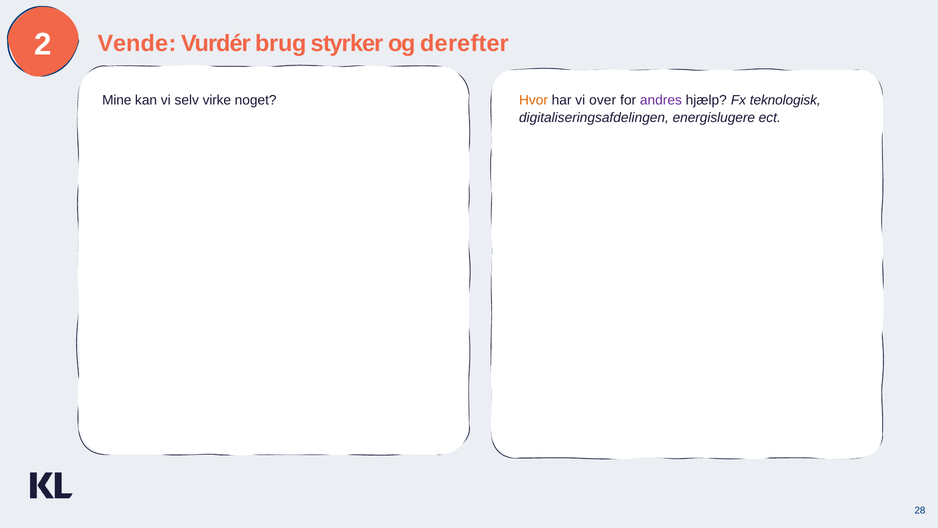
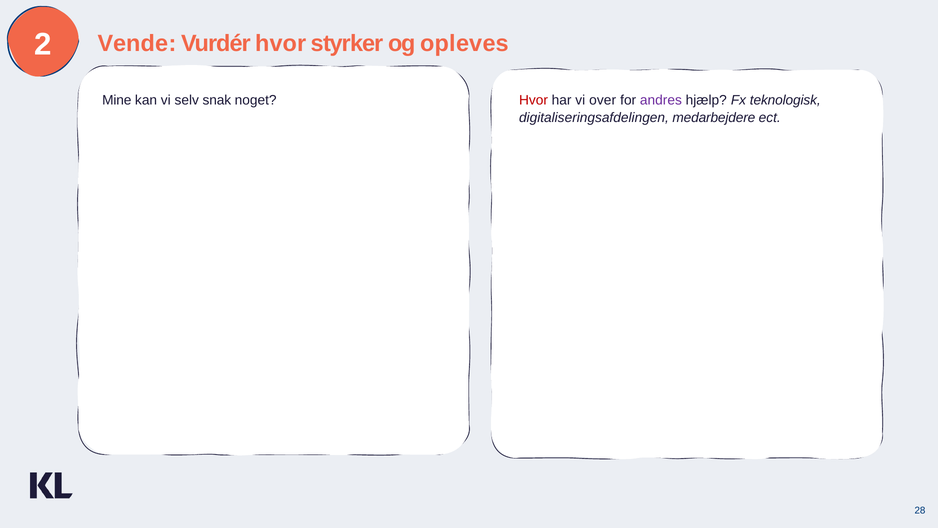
Vurdér brug: brug -> hvor (281, 43)
derefter: derefter -> opleves (465, 43)
virke: virke -> snak (217, 100)
Hvor colour: orange -> red (533, 100)
energislugere: energislugere -> medarbejdere (714, 117)
